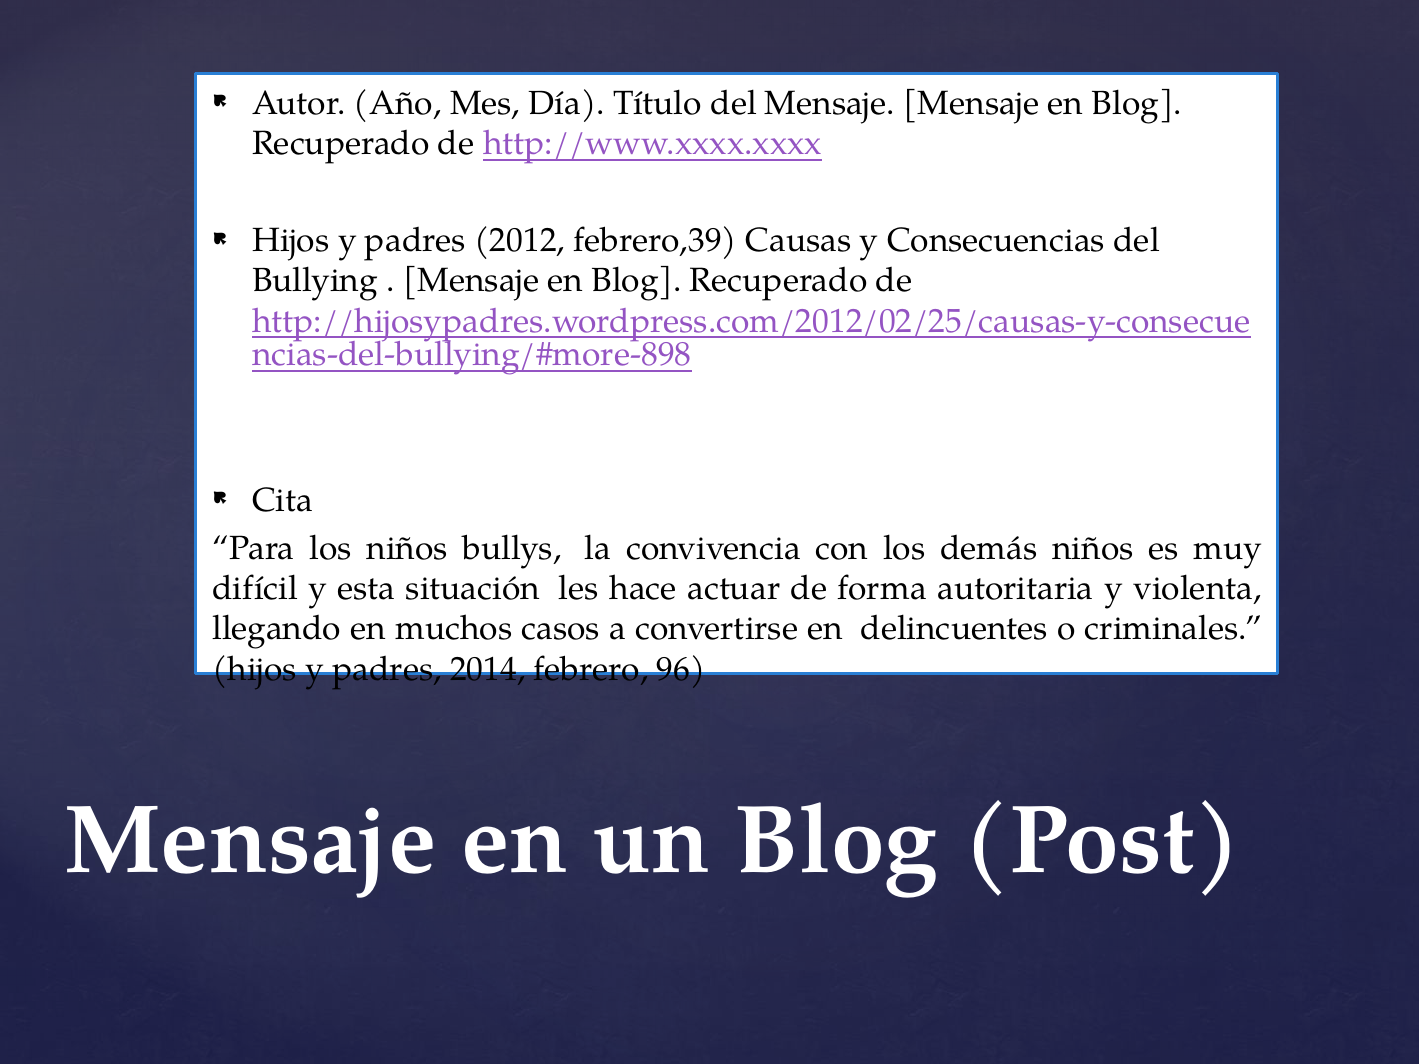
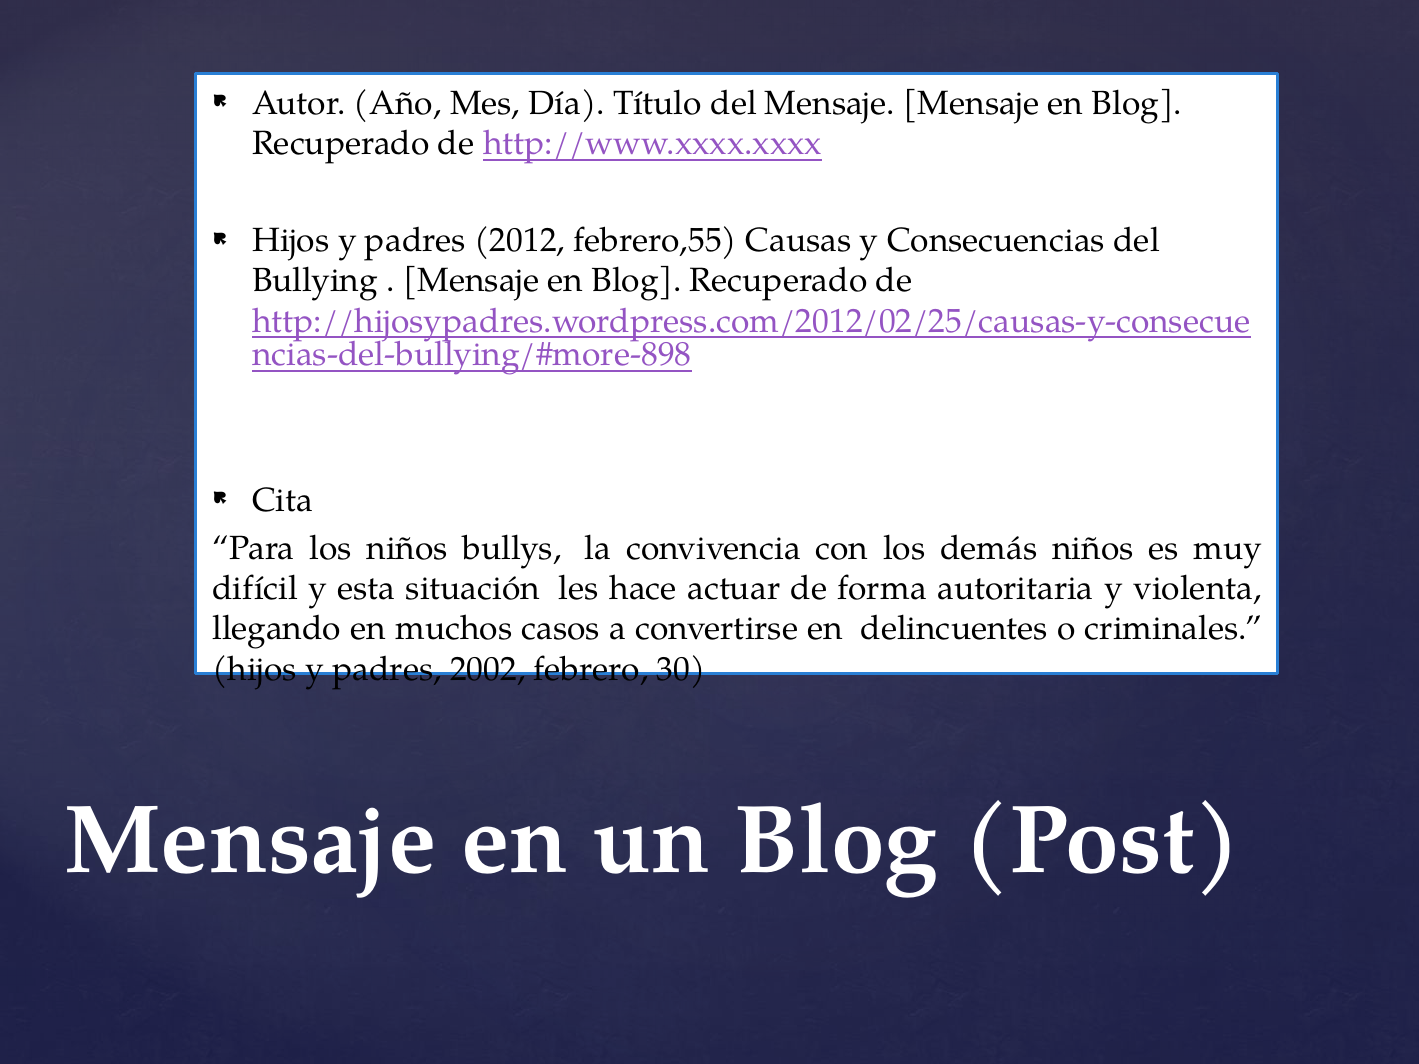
febrero,39: febrero,39 -> febrero,55 (655, 241)
2014: 2014 -> 2002 (488, 669)
96: 96 -> 30 (681, 669)
